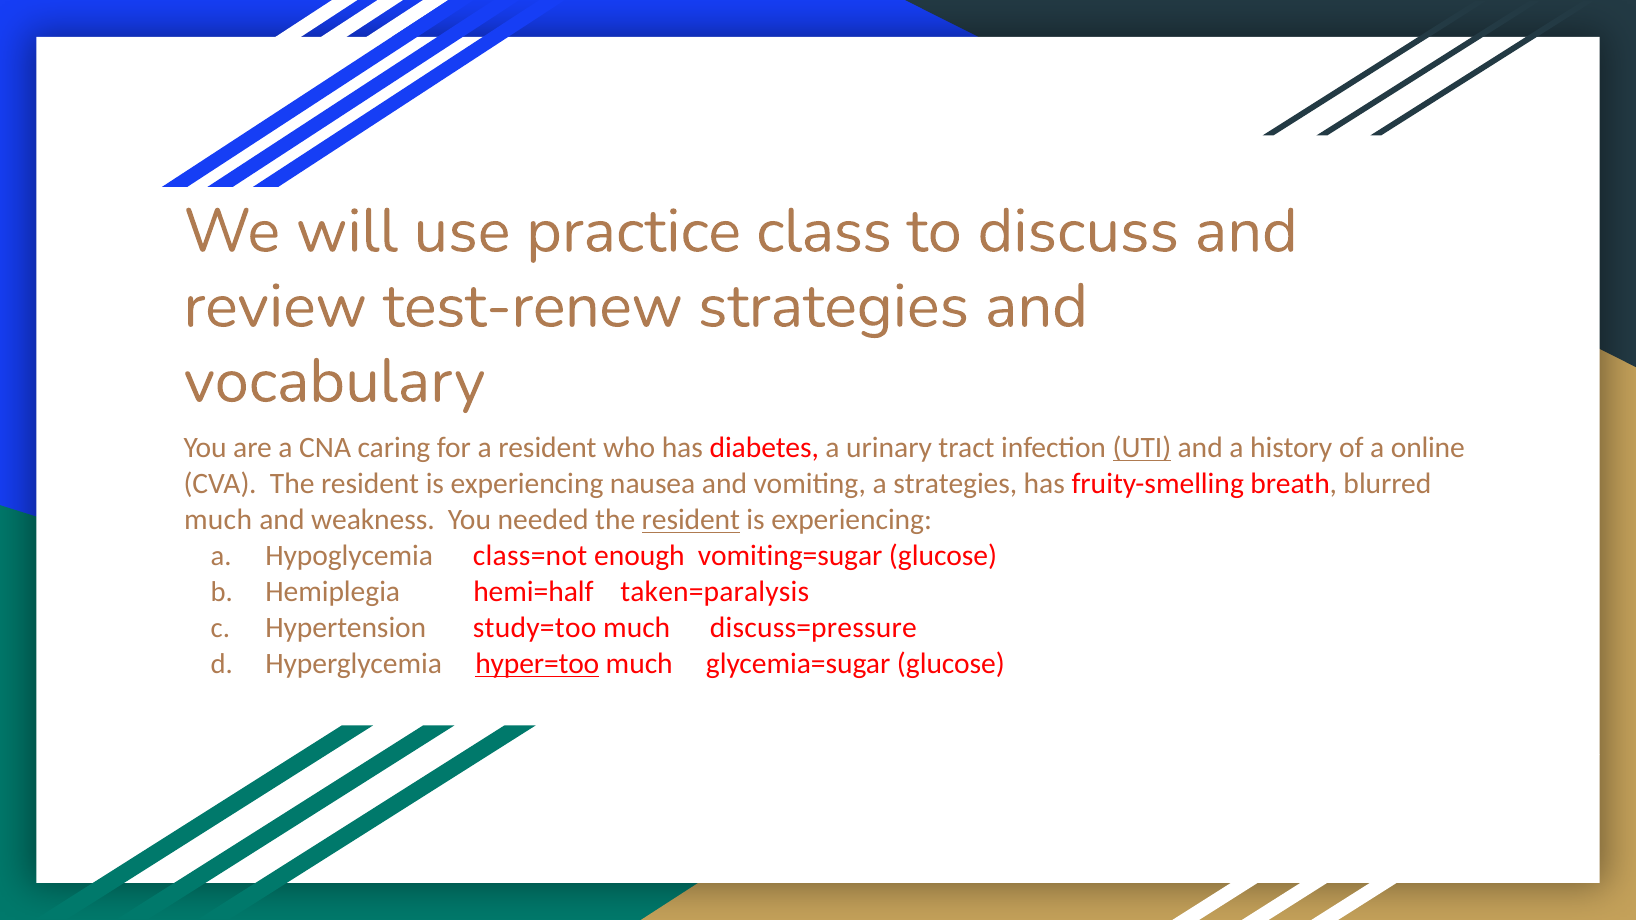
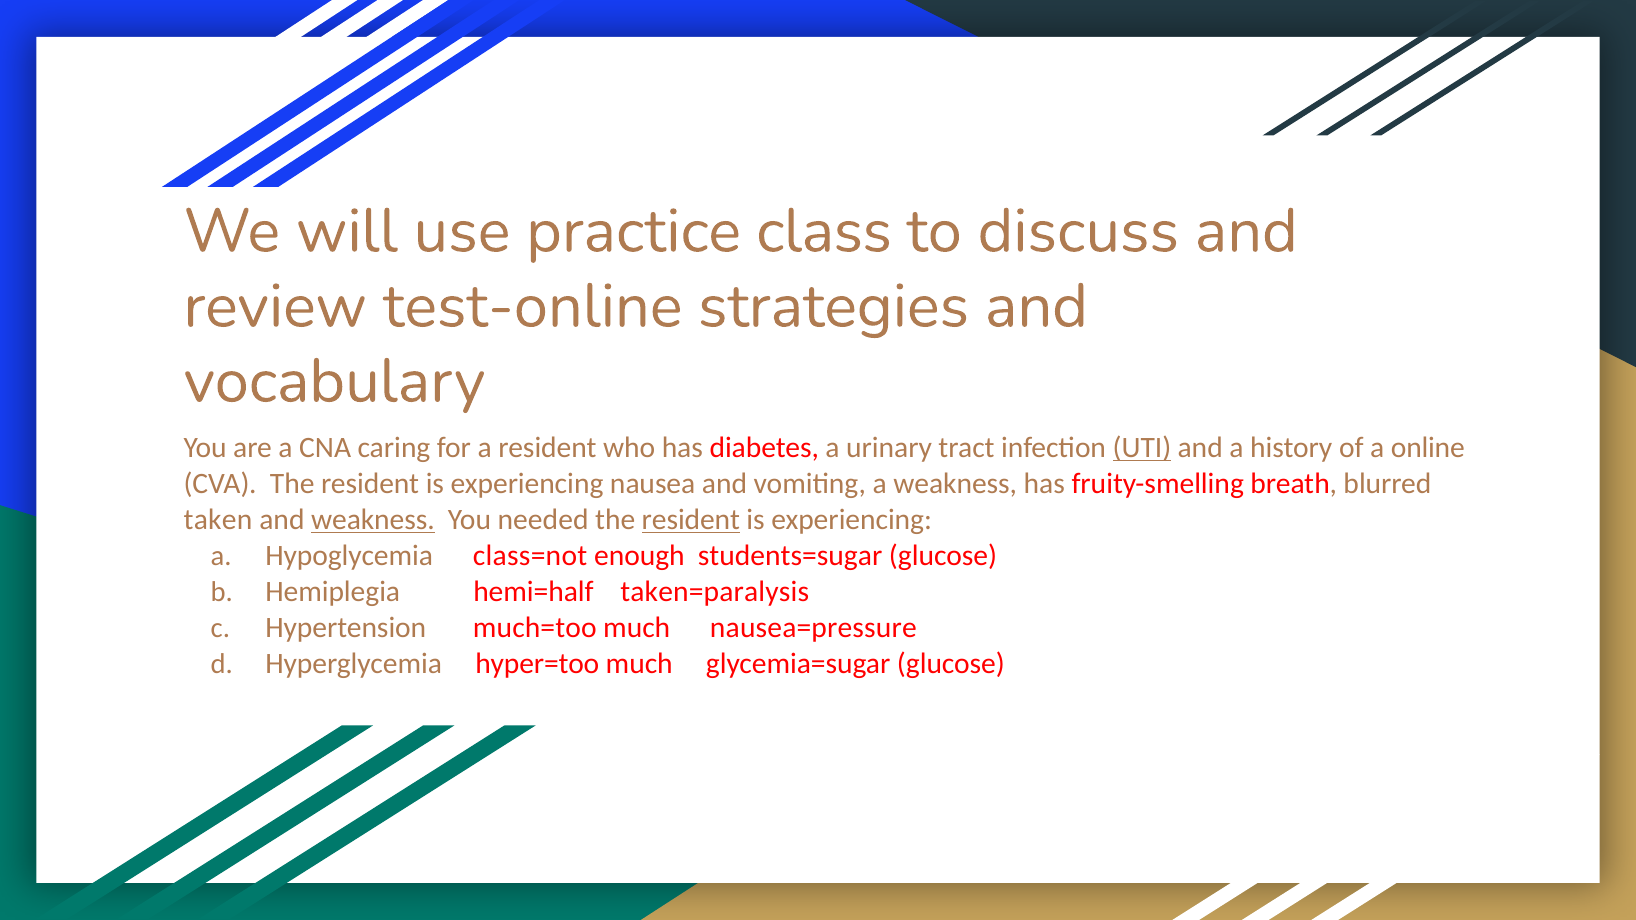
test-renew: test-renew -> test-online (533, 306)
a strategies: strategies -> weakness (955, 484)
much: much -> taken (218, 520)
weakness underline: none -> present (373, 520)
vomiting=sugar: vomiting=sugar -> students=sugar (790, 556)
study=too: study=too -> much=too (535, 628)
discuss=pressure: discuss=pressure -> nausea=pressure (813, 628)
hyper=too underline: present -> none (537, 664)
